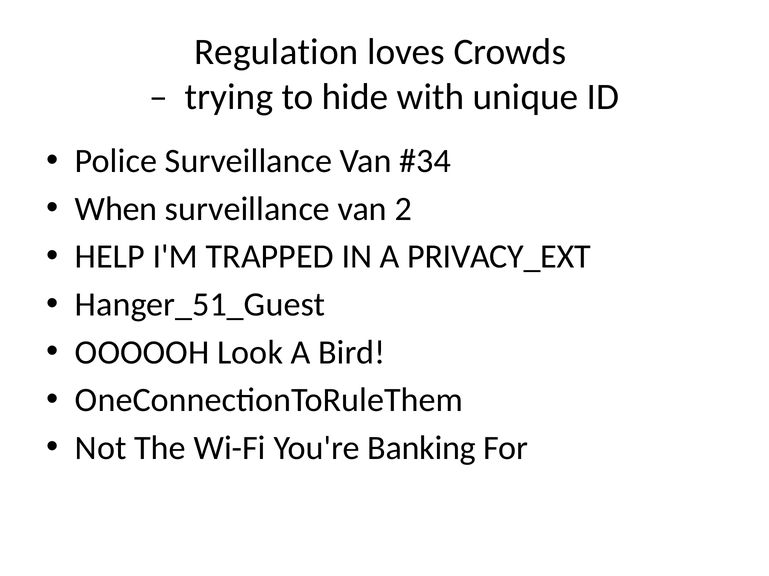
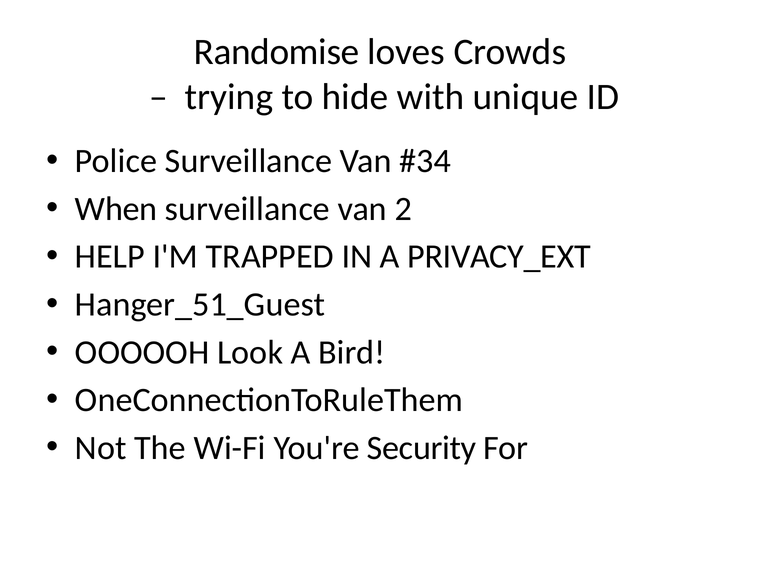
Regulation: Regulation -> Randomise (277, 52)
Banking: Banking -> Security (422, 449)
